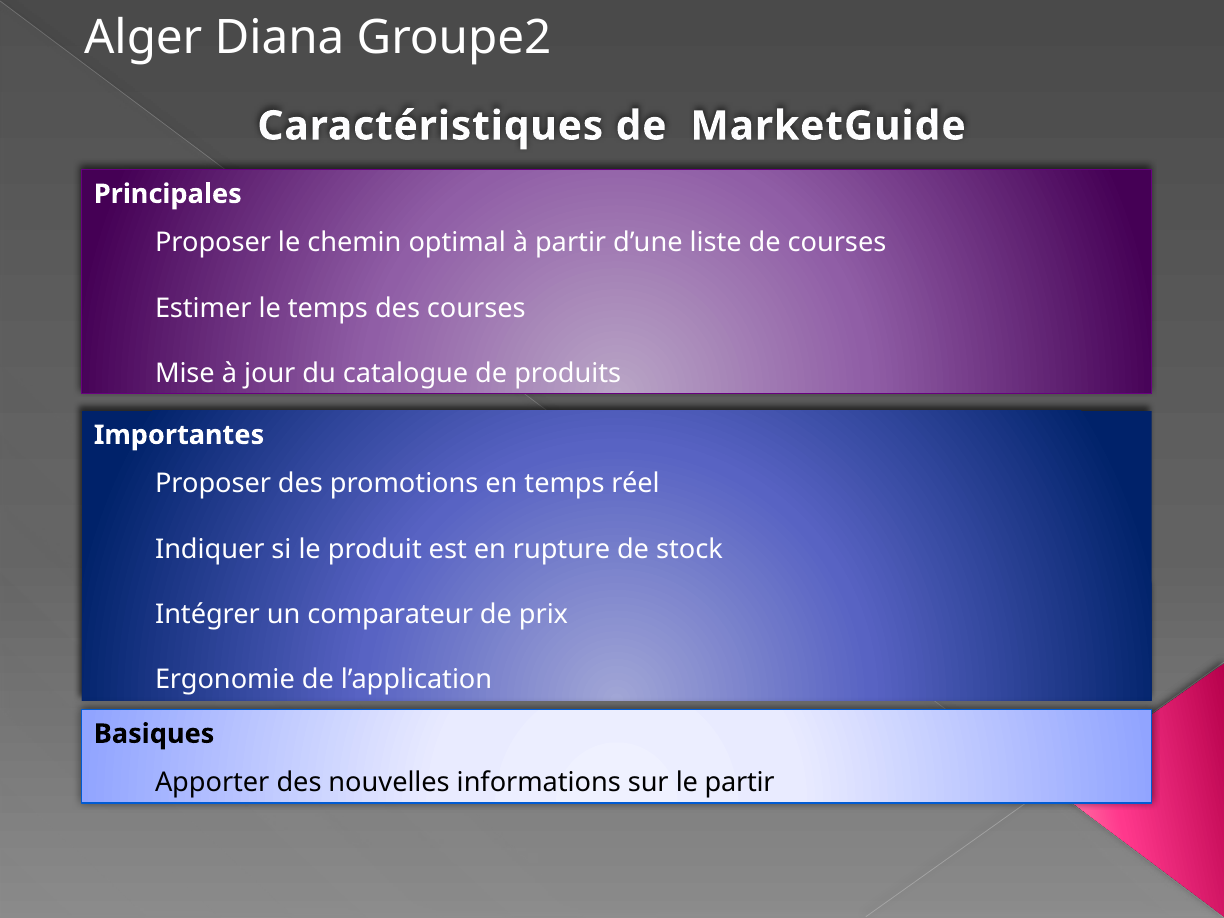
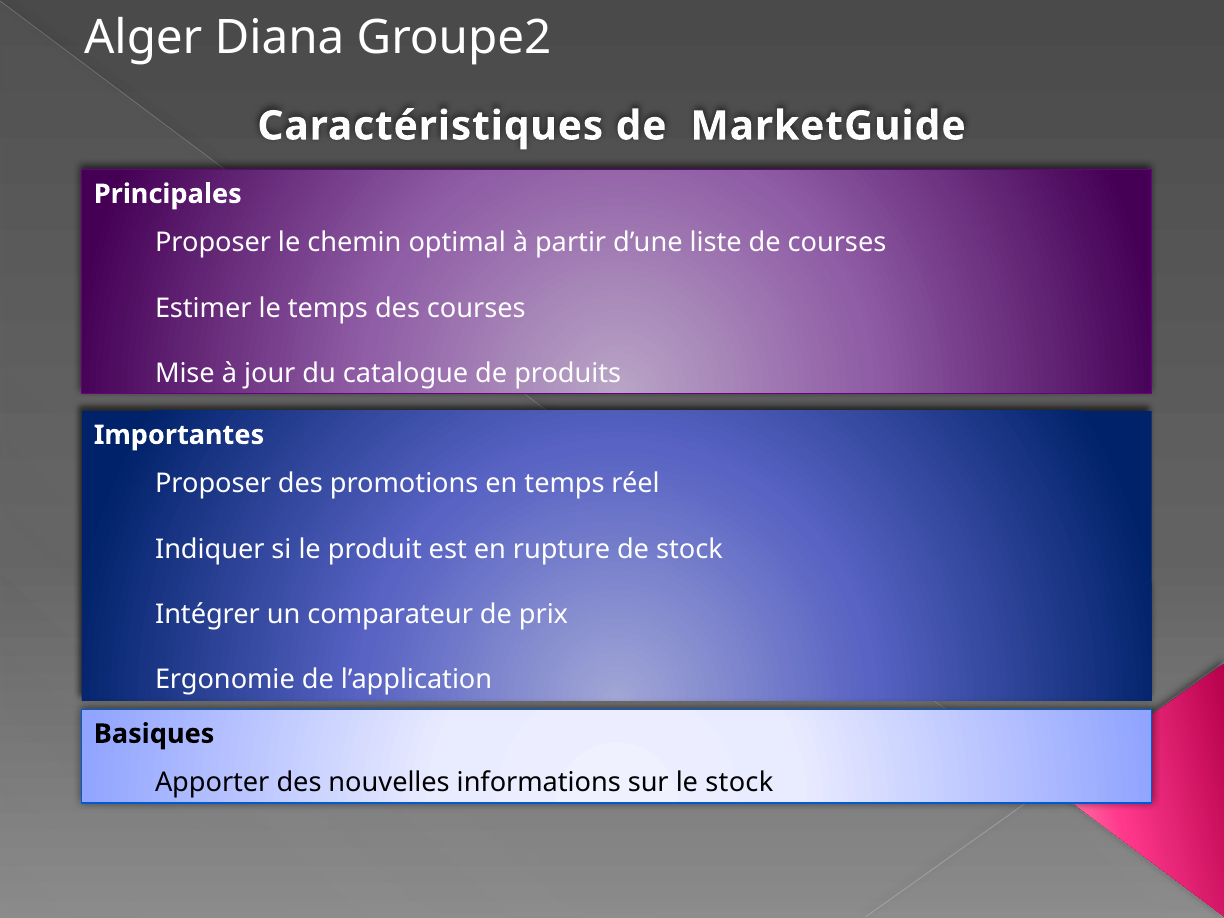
le partir: partir -> stock (739, 783)
